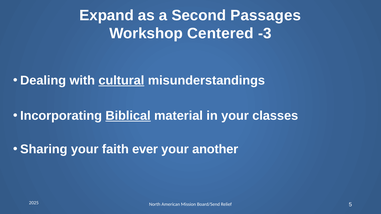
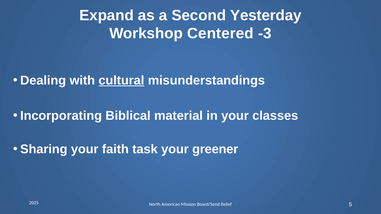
Passages: Passages -> Yesterday (266, 15)
Biblical underline: present -> none (128, 116)
ever: ever -> task (145, 149)
another: another -> greener (215, 149)
